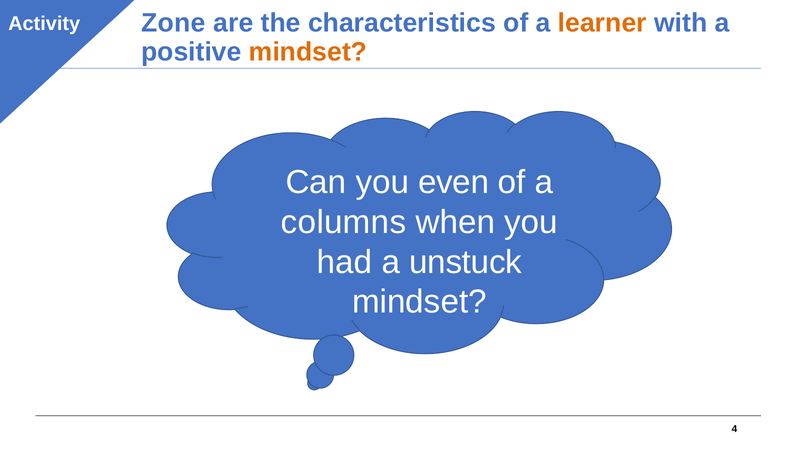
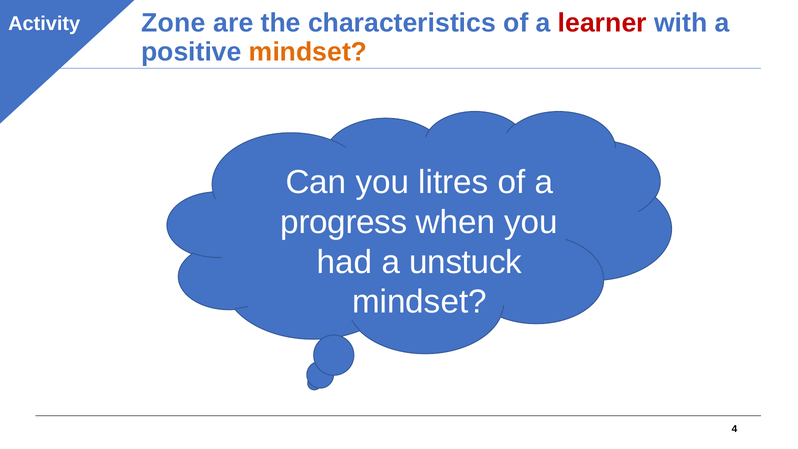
learner colour: orange -> red (602, 23)
even: even -> litres (453, 182)
columns: columns -> progress (344, 222)
